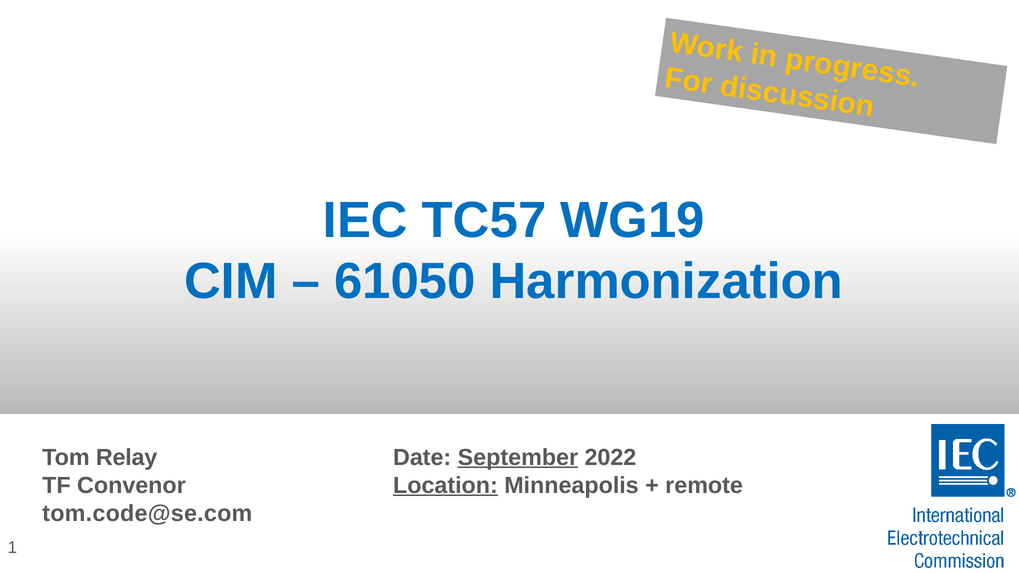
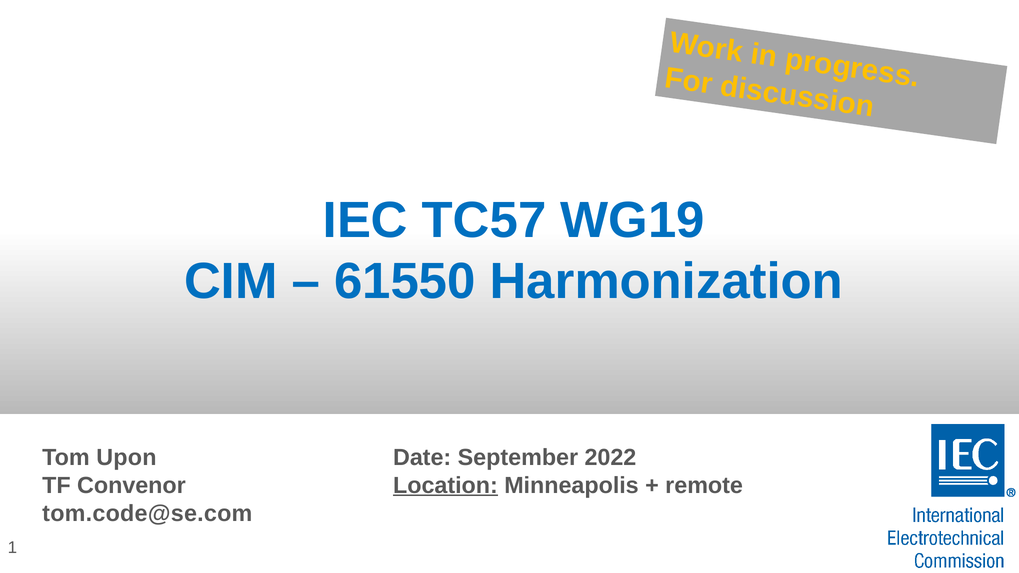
61050: 61050 -> 61550 (405, 282)
September underline: present -> none (518, 458)
Relay: Relay -> Upon (126, 458)
